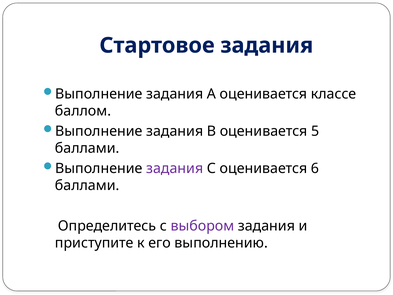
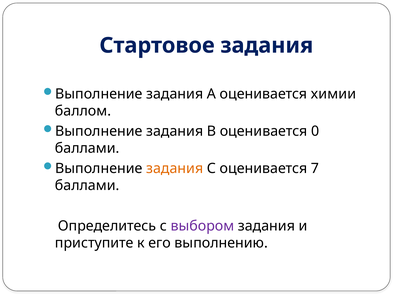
классе: классе -> химии (334, 94)
5: 5 -> 0 (315, 131)
задания colour: purple -> orange (175, 168)
6: 6 -> 7 (315, 168)
